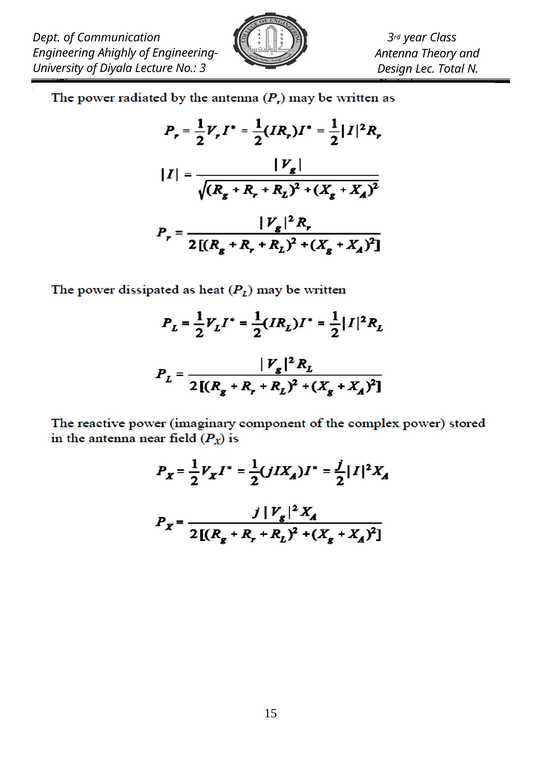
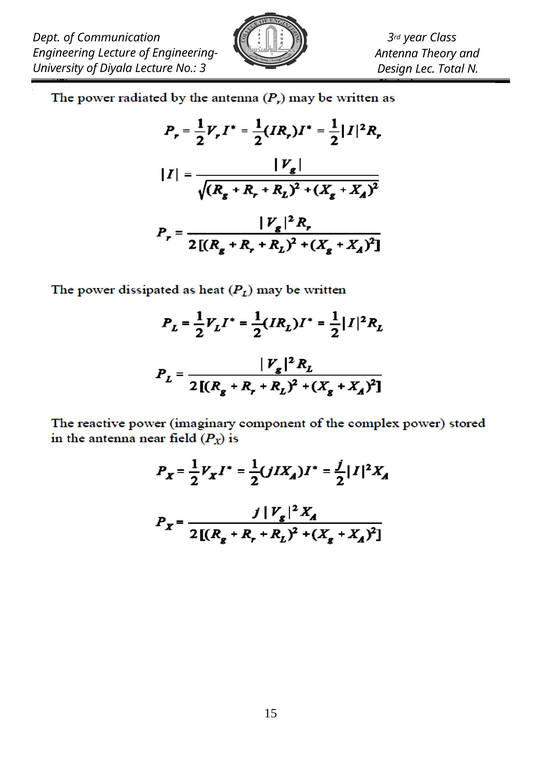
Engineering Ahighly: Ahighly -> Lecture (117, 53)
